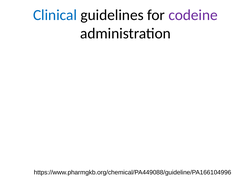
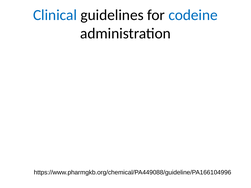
codeine colour: purple -> blue (193, 15)
